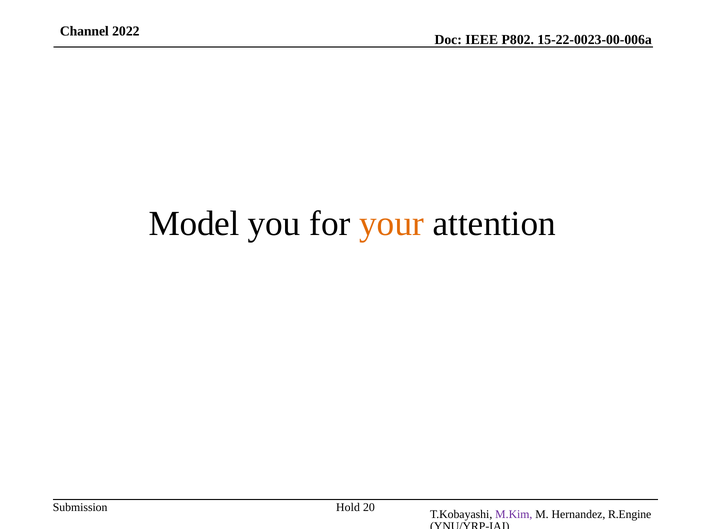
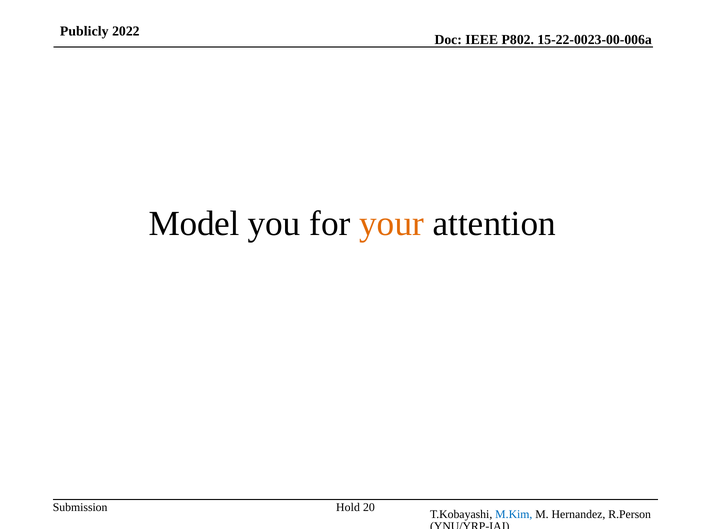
Channel: Channel -> Publicly (84, 31)
M.Kim colour: purple -> blue (514, 514)
R.Engine: R.Engine -> R.Person (630, 514)
